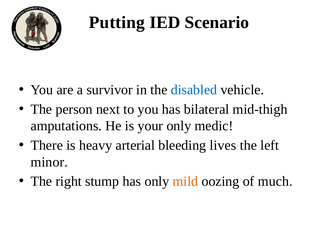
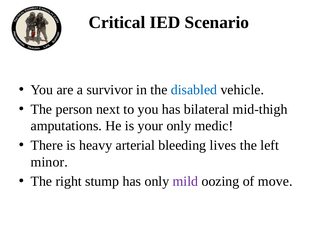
Putting: Putting -> Critical (117, 22)
mild colour: orange -> purple (185, 181)
much: much -> move (275, 181)
